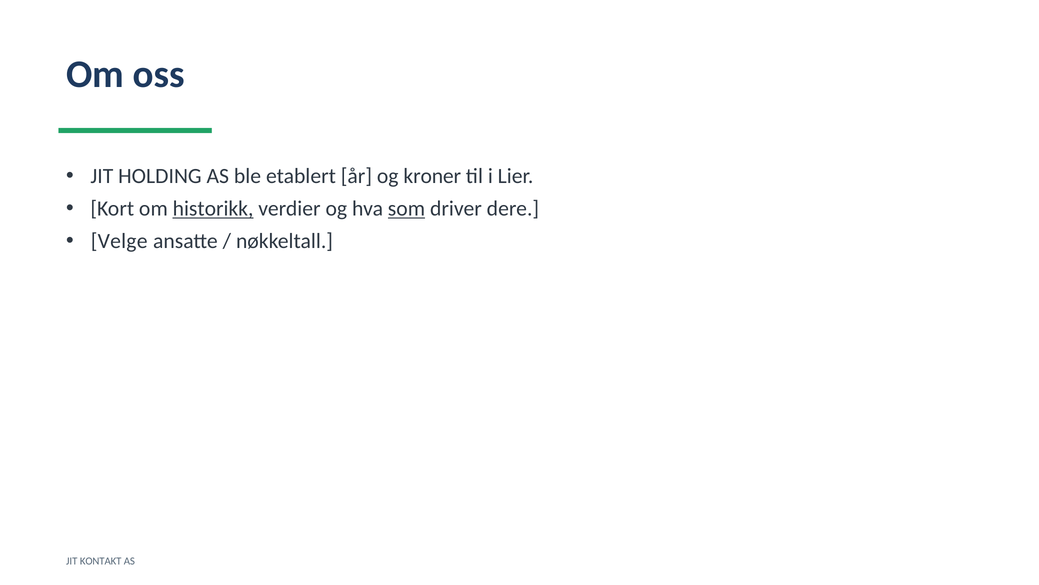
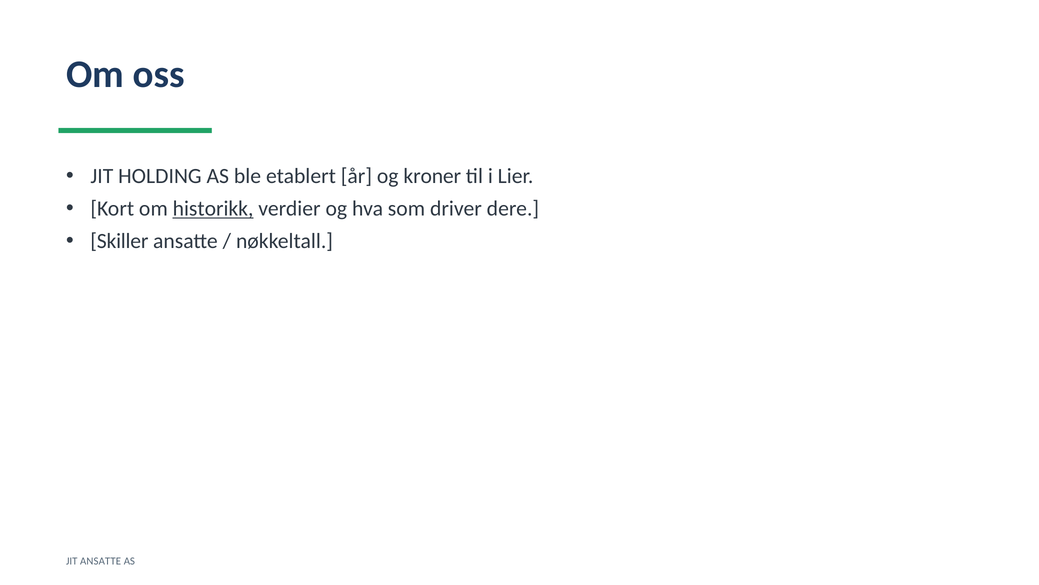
som underline: present -> none (406, 208)
Velge: Velge -> Skiller (119, 241)
JIT KONTAKT: KONTAKT -> ANSATTE (101, 561)
